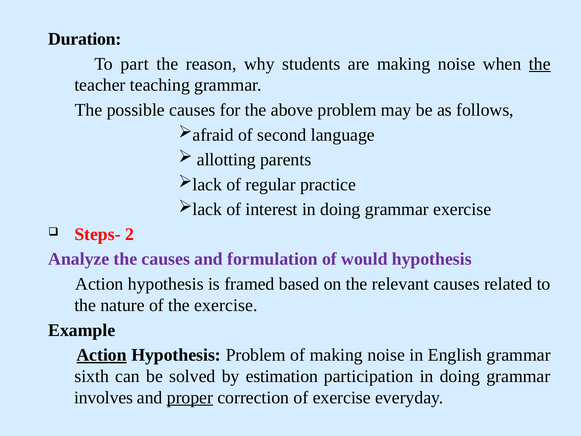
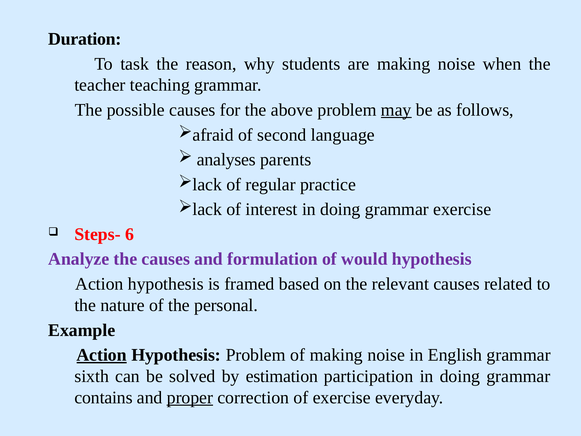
part: part -> task (135, 64)
the underline: present -> none (540, 64)
may underline: none -> present (396, 110)
allotting: allotting -> analyses (226, 160)
2: 2 -> 6 (130, 234)
the exercise: exercise -> personal (226, 305)
involves: involves -> contains (104, 397)
